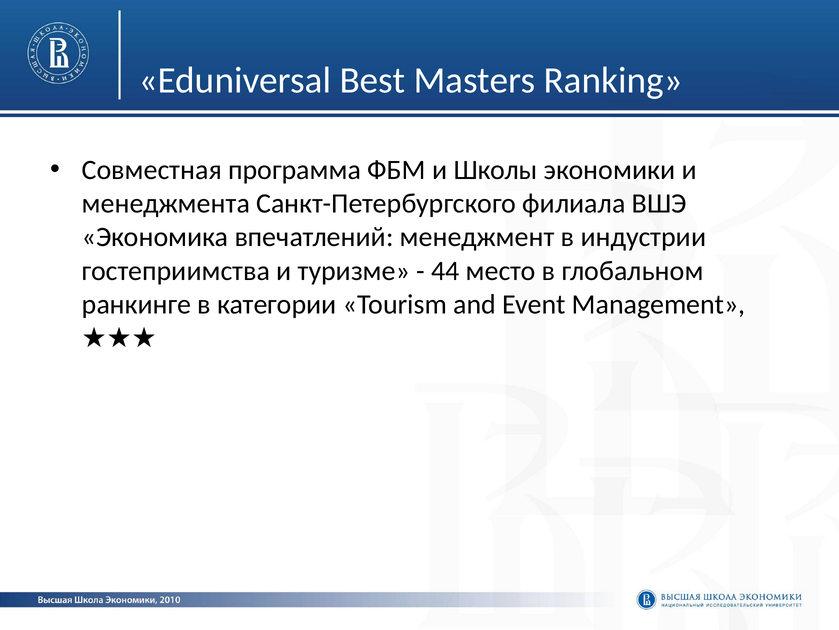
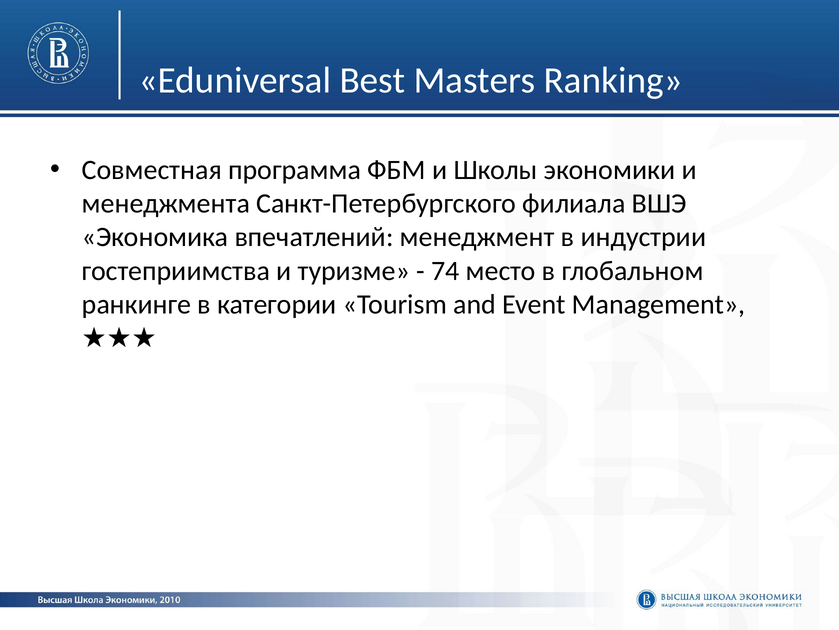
44: 44 -> 74 (445, 270)
